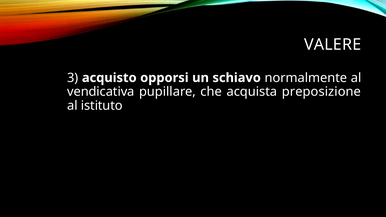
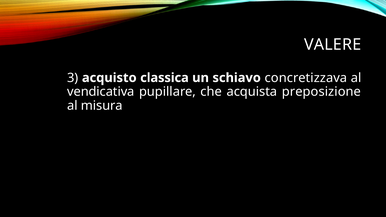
opporsi: opporsi -> classica (164, 78)
normalmente: normalmente -> concretizzava (306, 78)
istituto: istituto -> misura (102, 106)
